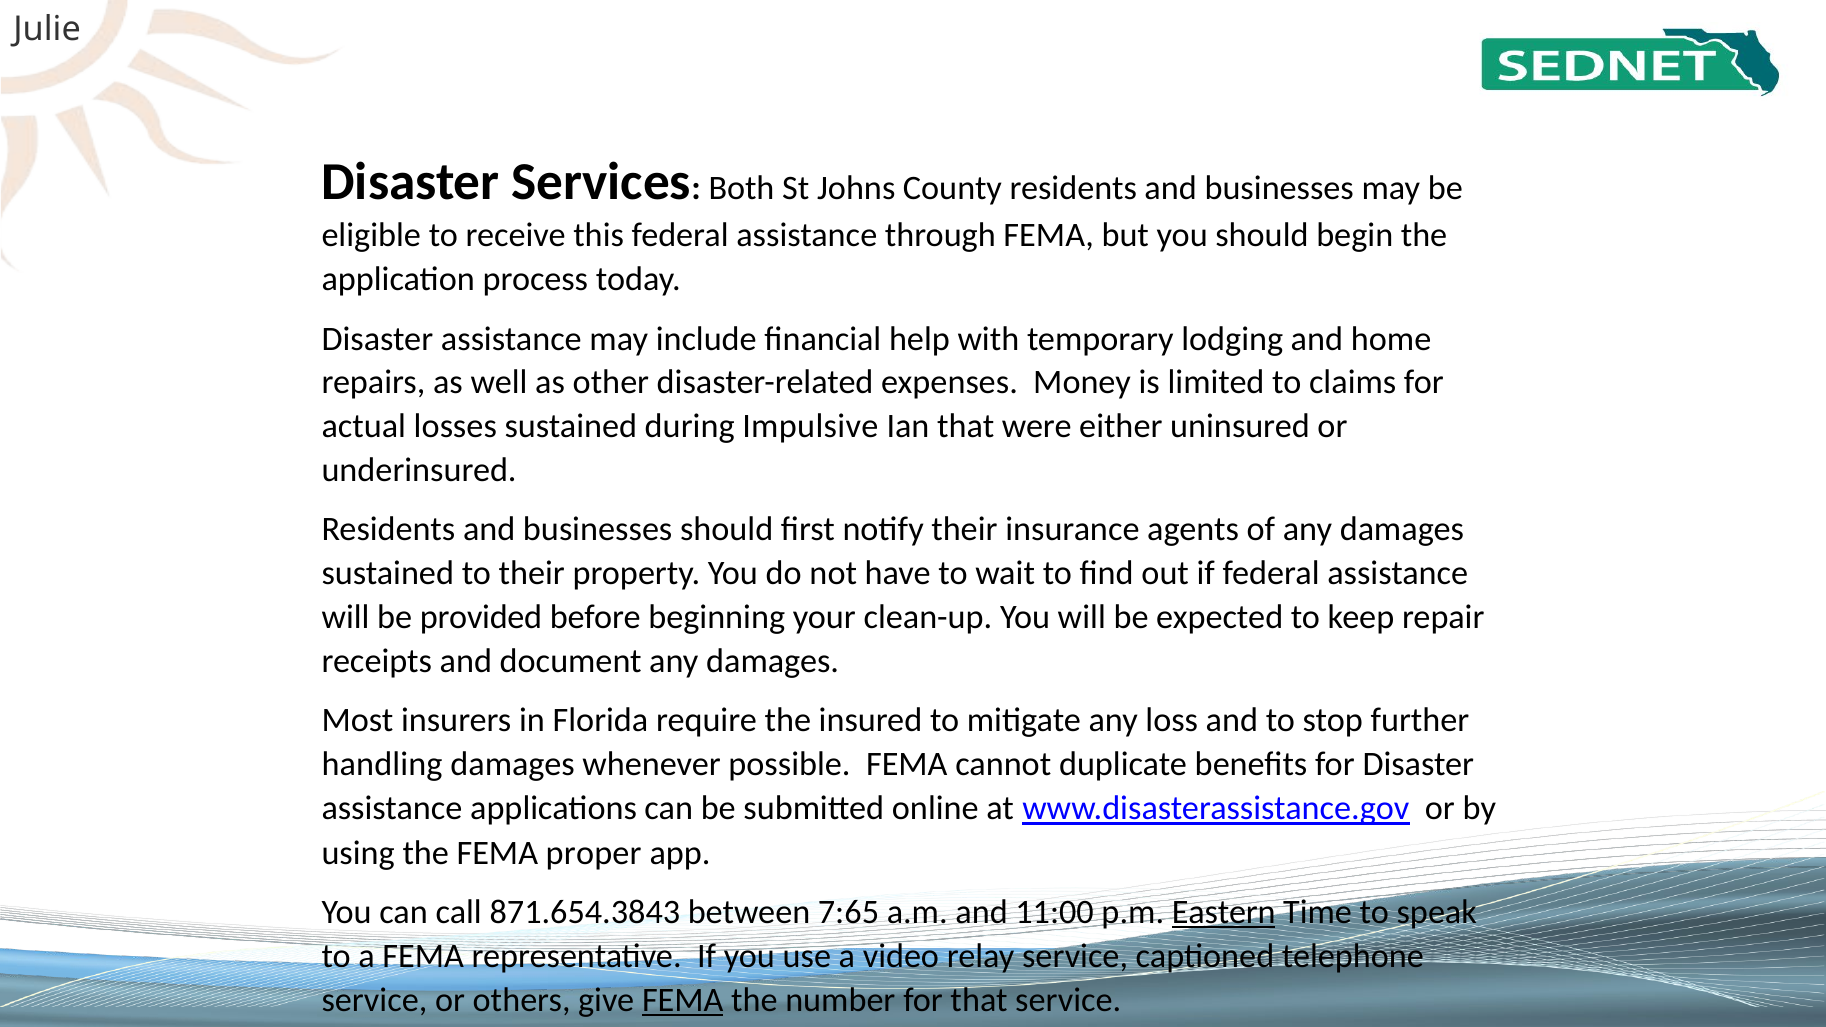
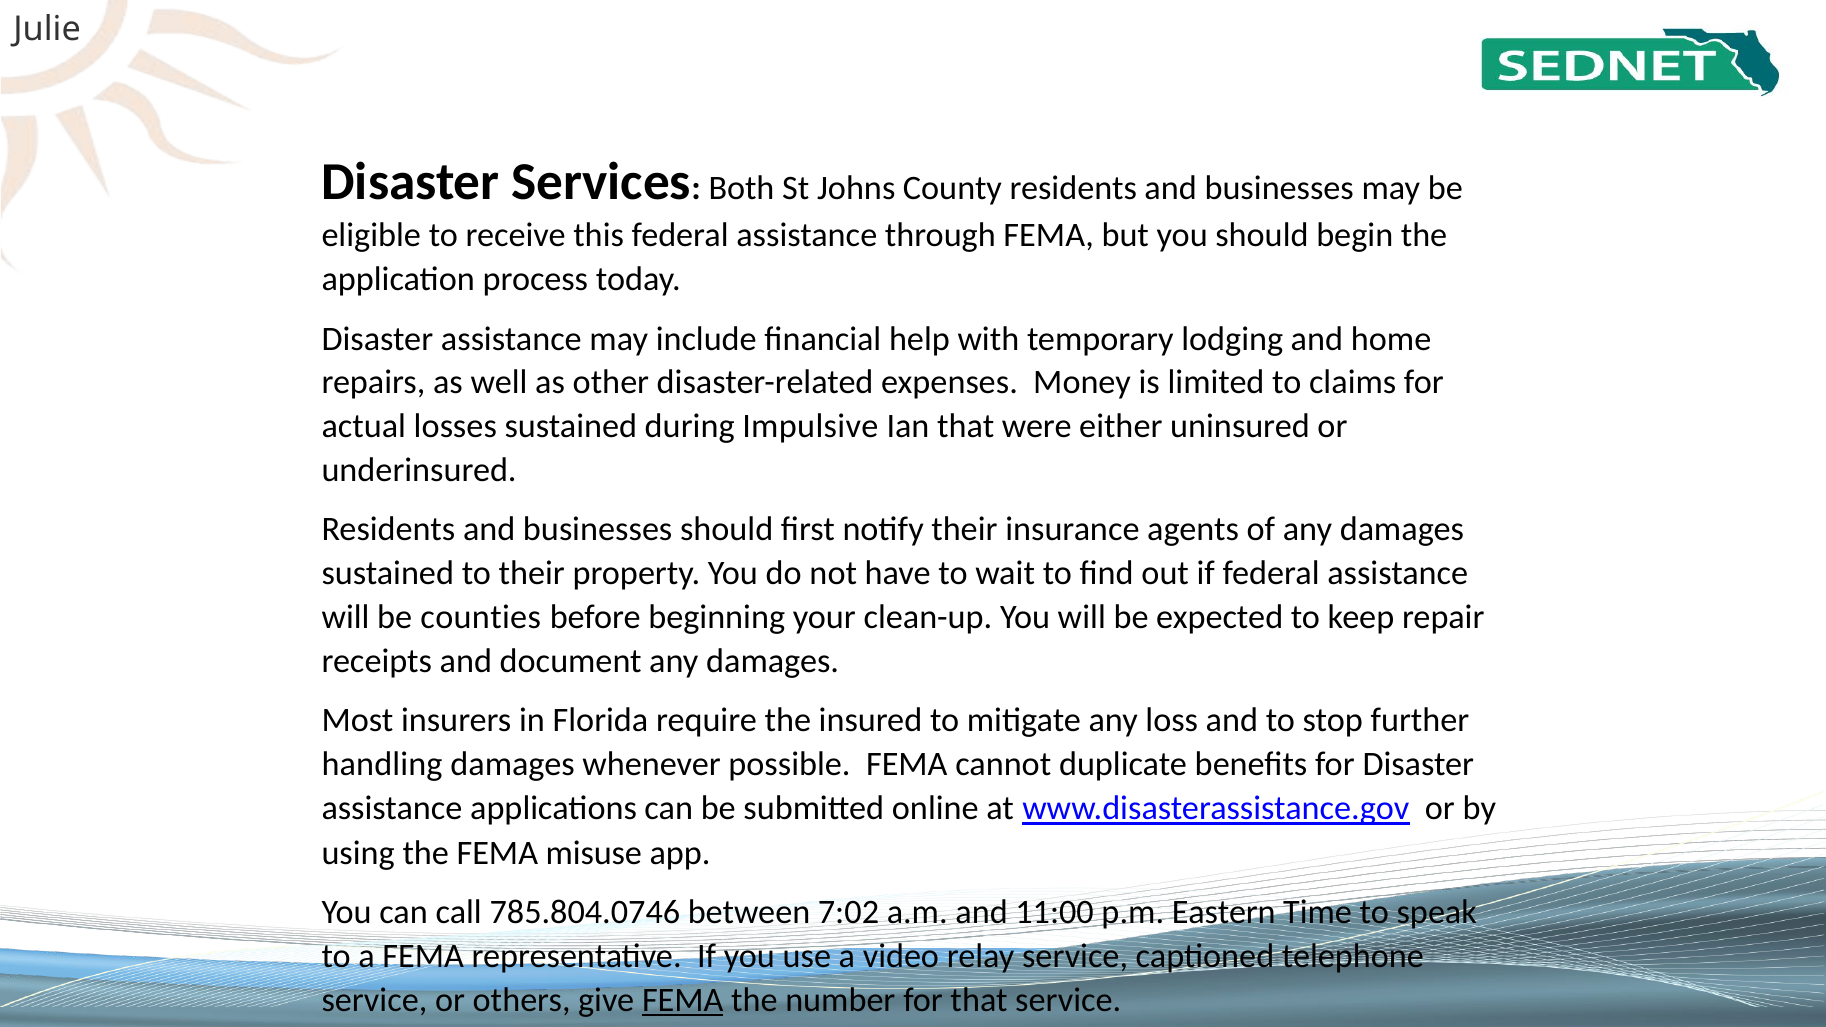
provided: provided -> counties (481, 618)
proper: proper -> misuse (594, 853)
871.654.3843: 871.654.3843 -> 785.804.0746 (585, 912)
7:65: 7:65 -> 7:02 (848, 912)
Eastern underline: present -> none (1224, 912)
